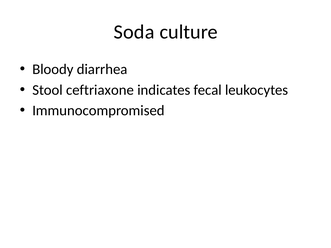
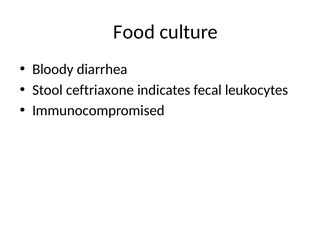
Soda: Soda -> Food (134, 32)
